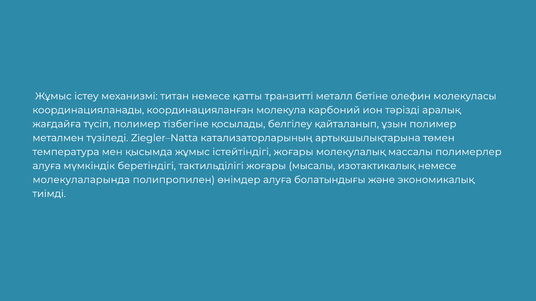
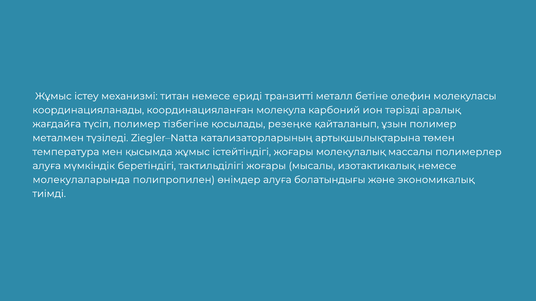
қатты: қатты -> ериді (247, 96)
белгілеу: белгілеу -> резеңке (290, 124)
